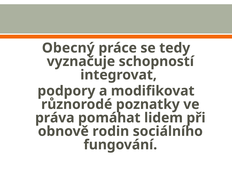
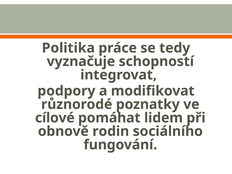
Obecný: Obecný -> Politika (68, 48)
práva: práva -> cílové (55, 118)
